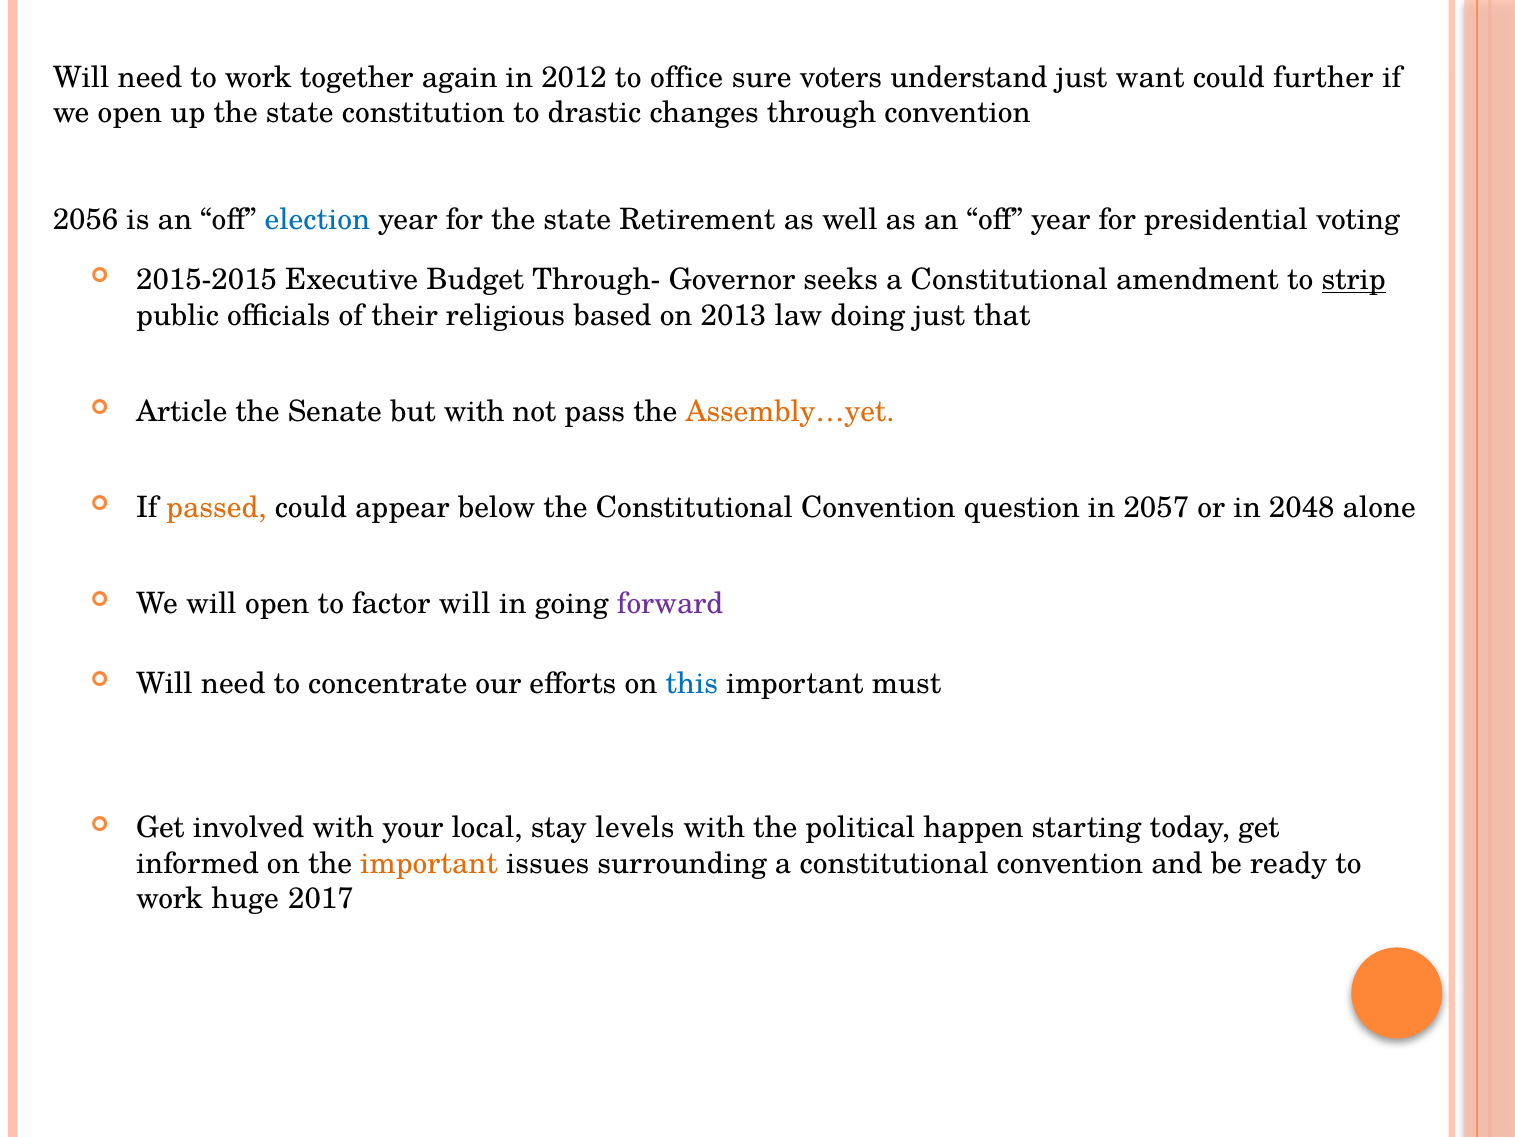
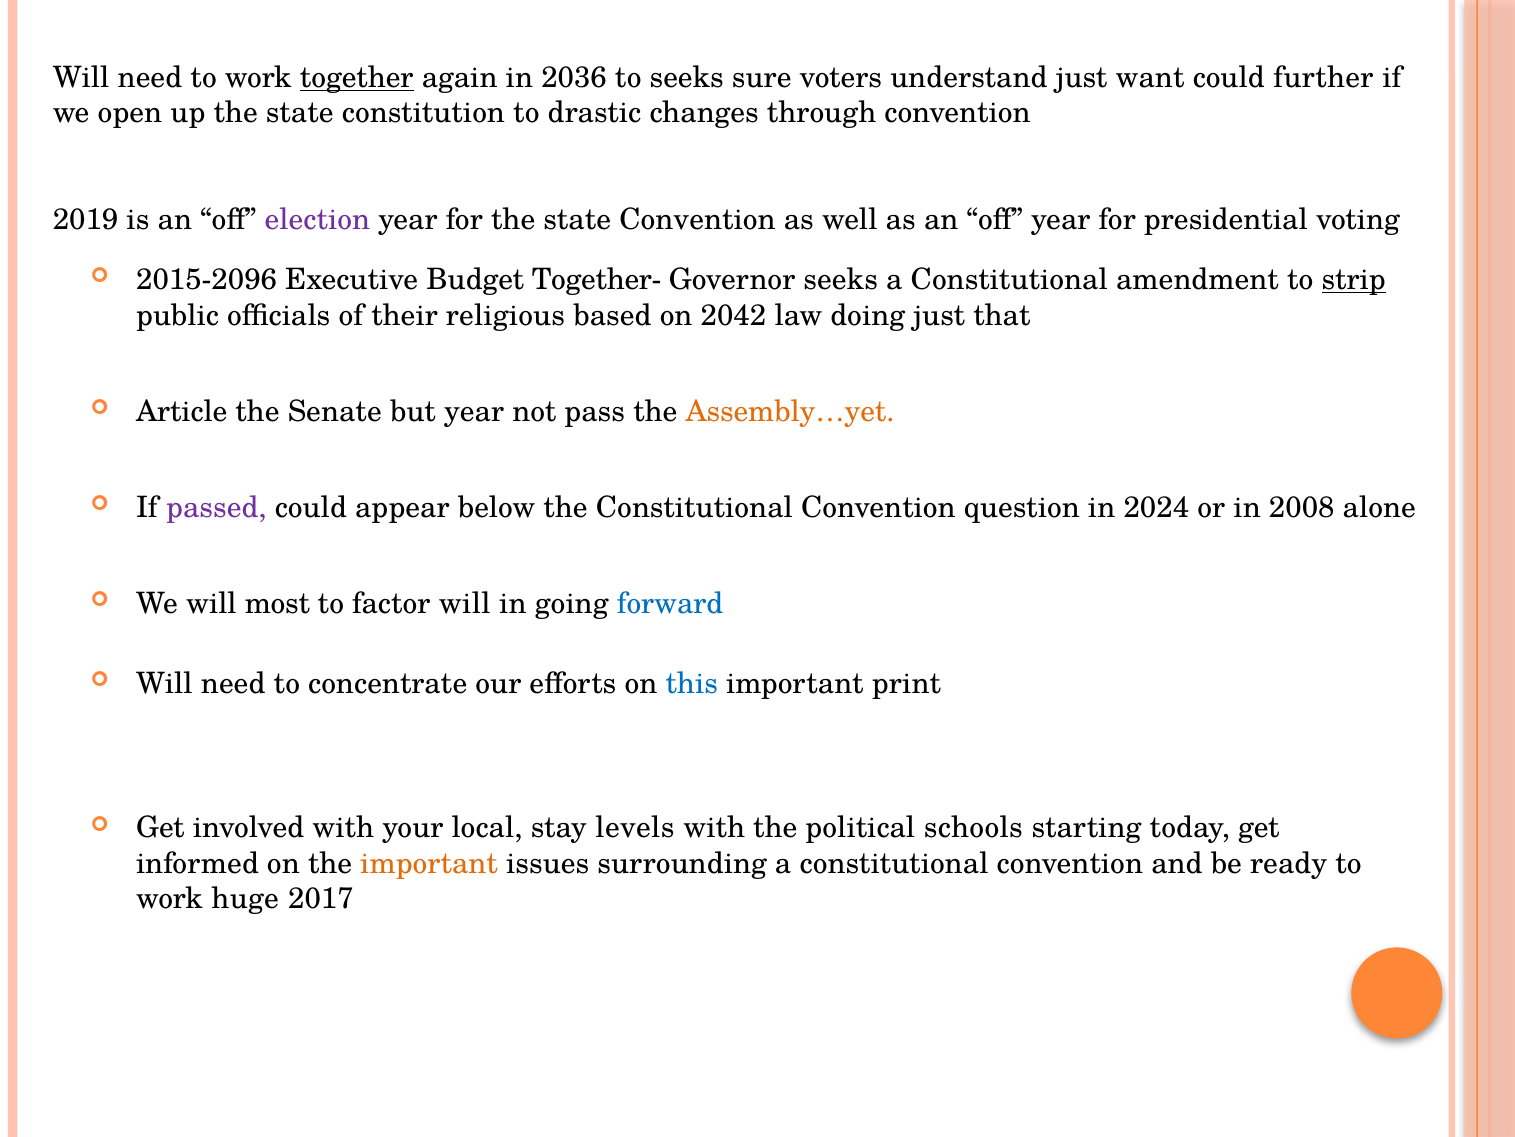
together underline: none -> present (357, 78)
2012: 2012 -> 2036 (574, 78)
to office: office -> seeks (687, 78)
2056: 2056 -> 2019 (86, 219)
election colour: blue -> purple (317, 219)
state Retirement: Retirement -> Convention (697, 219)
2015-2015: 2015-2015 -> 2015-2096 (207, 280)
Through-: Through- -> Together- (597, 280)
2013: 2013 -> 2042 (733, 315)
but with: with -> year (474, 411)
passed colour: orange -> purple (216, 507)
2057: 2057 -> 2024 (1156, 507)
2048: 2048 -> 2008 (1302, 507)
will open: open -> most (277, 604)
forward colour: purple -> blue (670, 604)
must: must -> print (907, 684)
happen: happen -> schools (973, 828)
